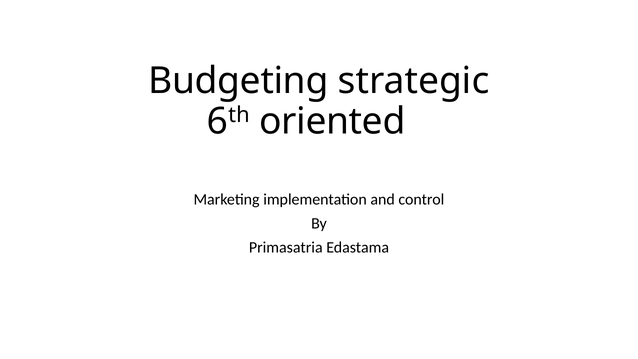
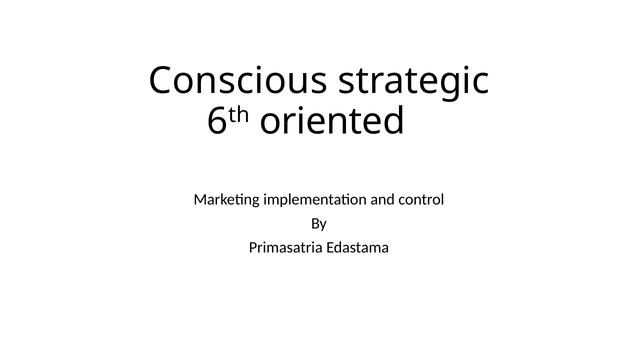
Budgeting: Budgeting -> Conscious (238, 81)
